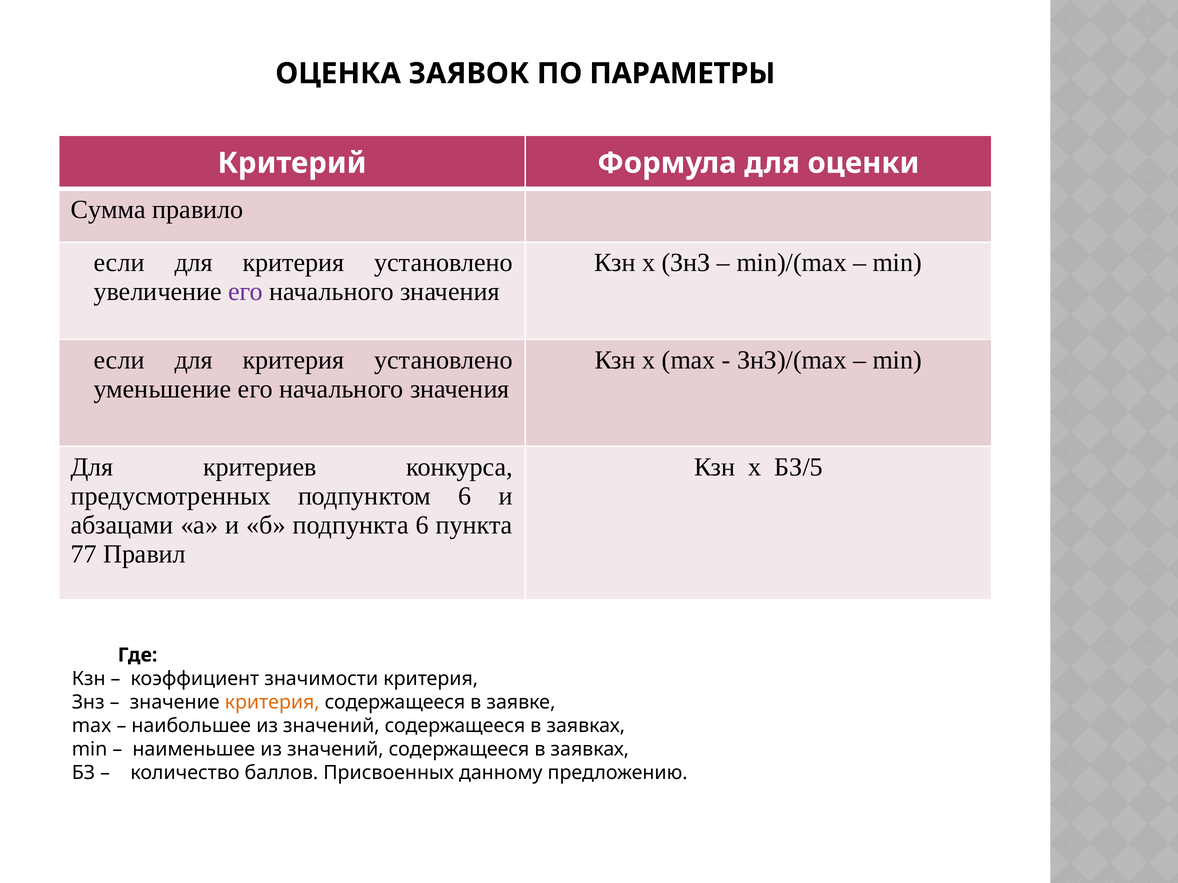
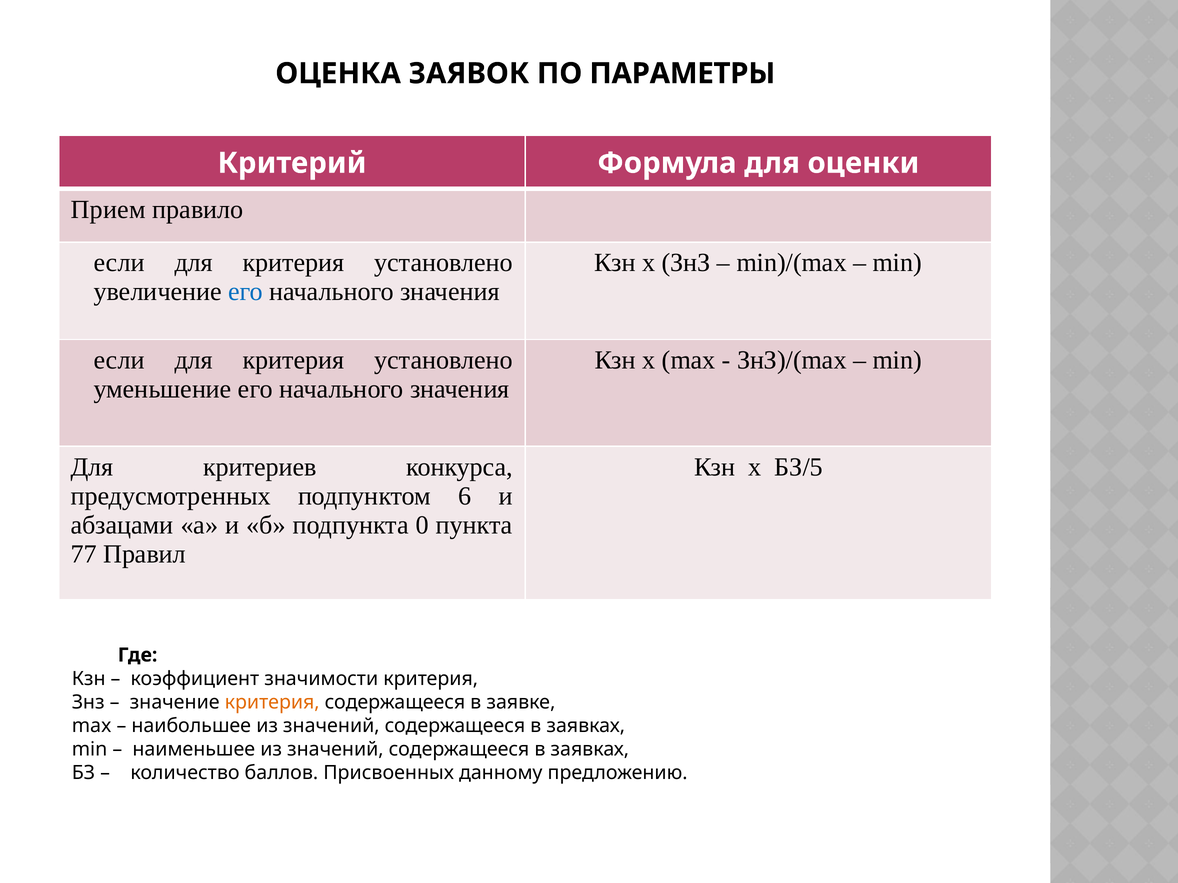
Сумма: Сумма -> Прием (108, 210)
его colour: purple -> blue (246, 292)
подпункта 6: 6 -> 0 (422, 525)
